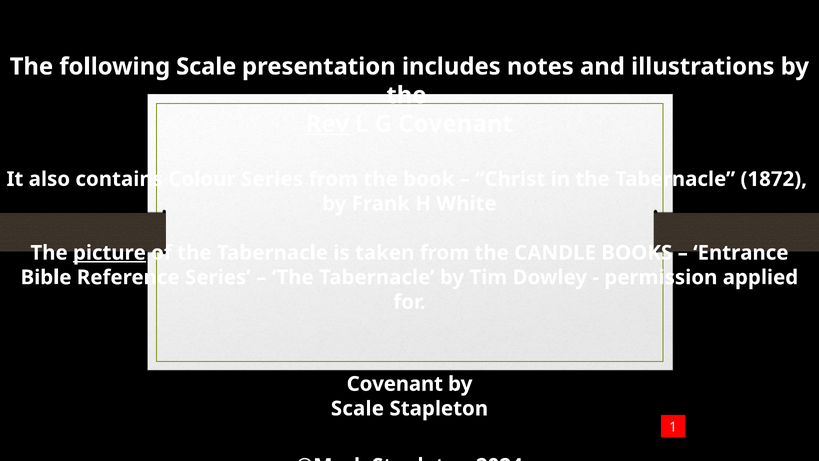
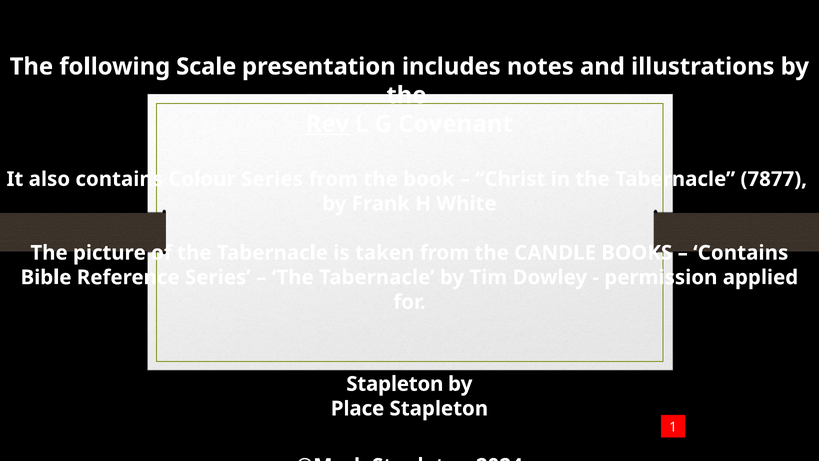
1872: 1872 -> 7877 (774, 179)
picture underline: present -> none (109, 253)
Entrance: Entrance -> Contains (741, 253)
Covenant: Covenant -> Stapleton (395, 384)
Scale: Scale -> Place (358, 408)
